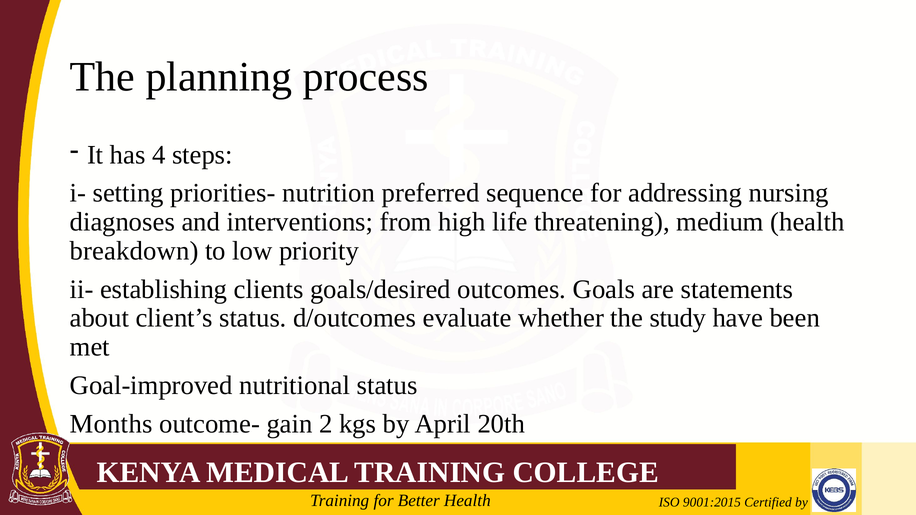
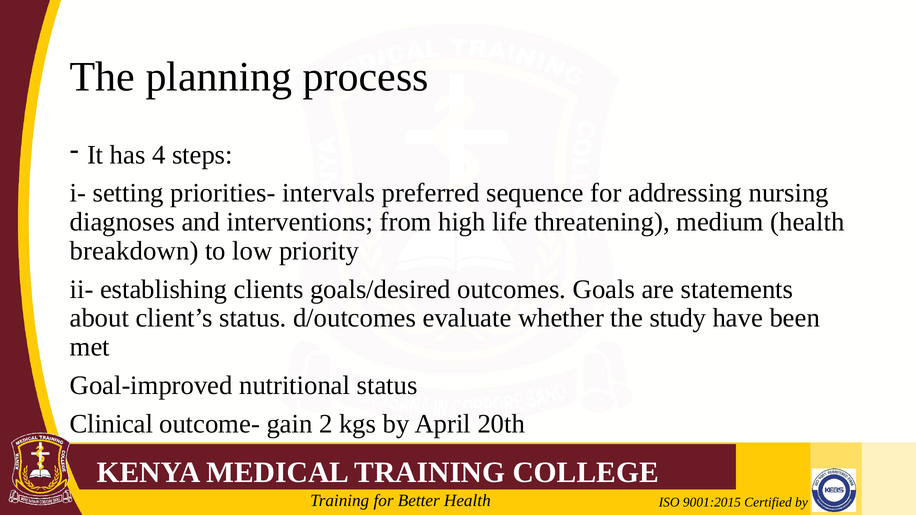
nutrition: nutrition -> intervals (329, 193)
Months: Months -> Clinical (111, 424)
